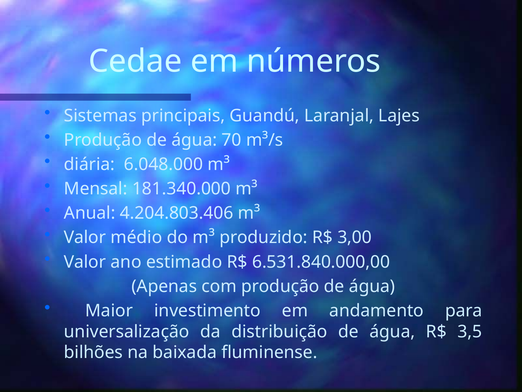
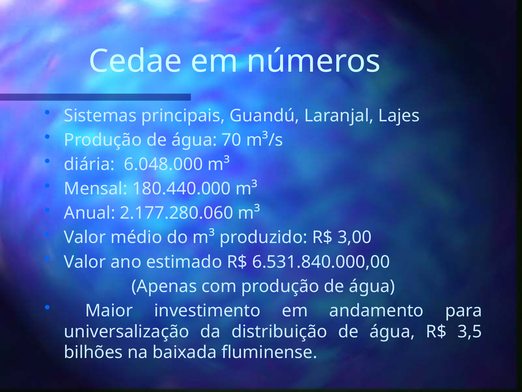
181.340.000: 181.340.000 -> 180.440.000 (181, 189)
4.204.803.406: 4.204.803.406 -> 2.177.280.060 (177, 213)
